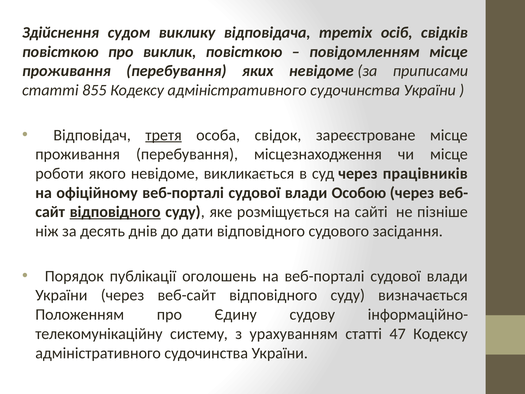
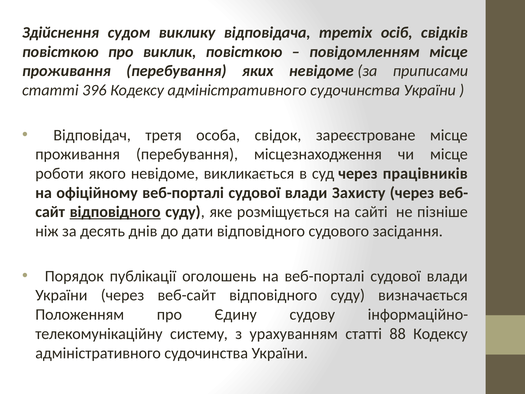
855: 855 -> 396 (94, 90)
третя underline: present -> none (164, 135)
Особою: Особою -> Захисту (359, 193)
47: 47 -> 88 (398, 334)
